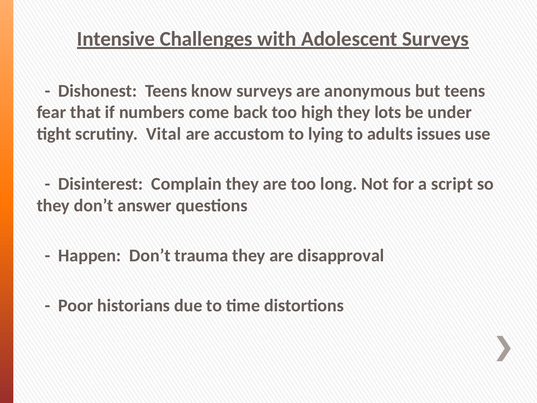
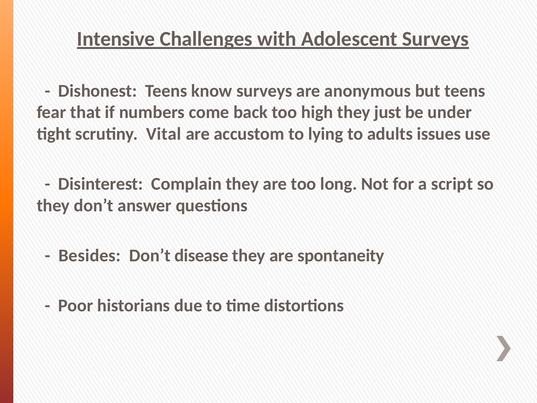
lots: lots -> just (388, 112)
Happen: Happen -> Besides (90, 255)
trauma: trauma -> disease (202, 255)
disapproval: disapproval -> spontaneity (341, 255)
